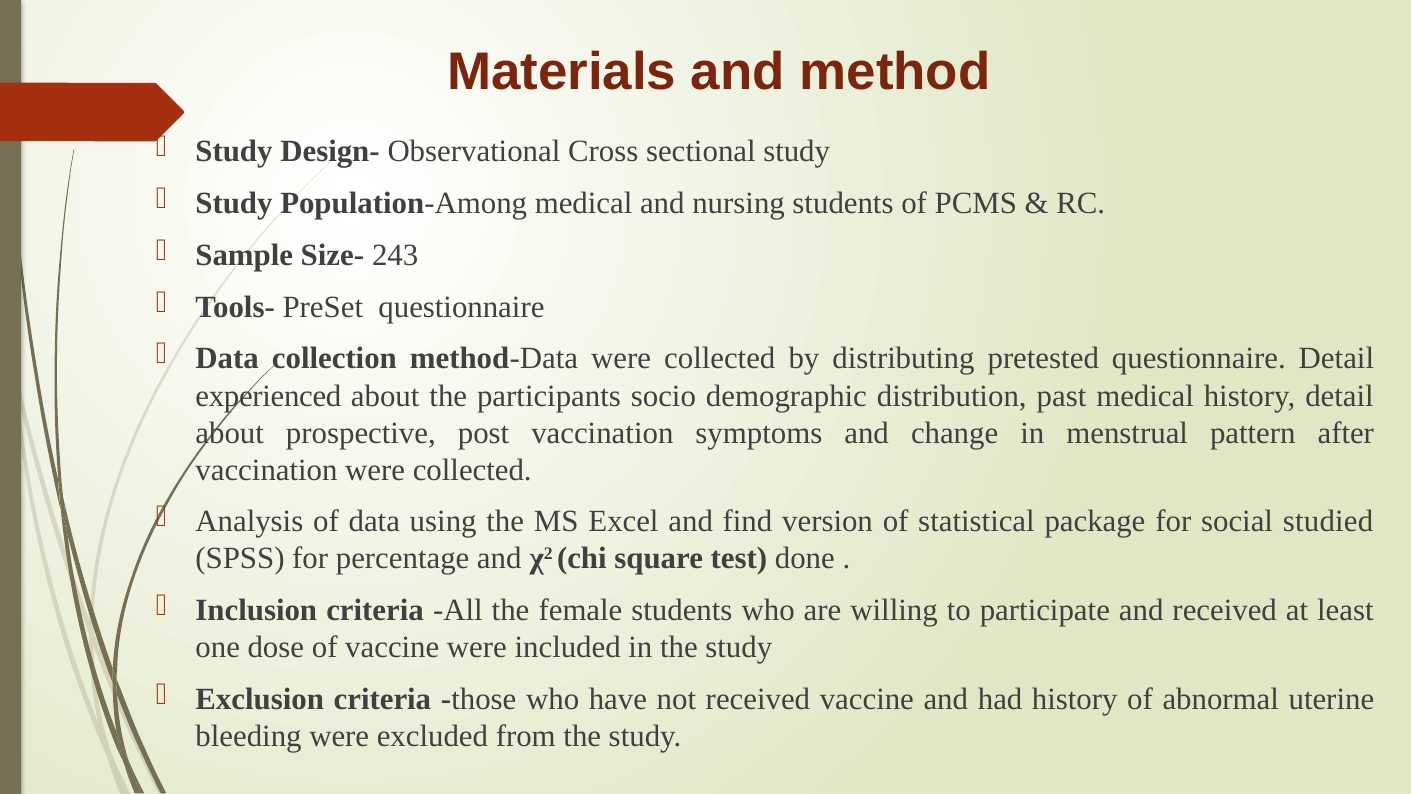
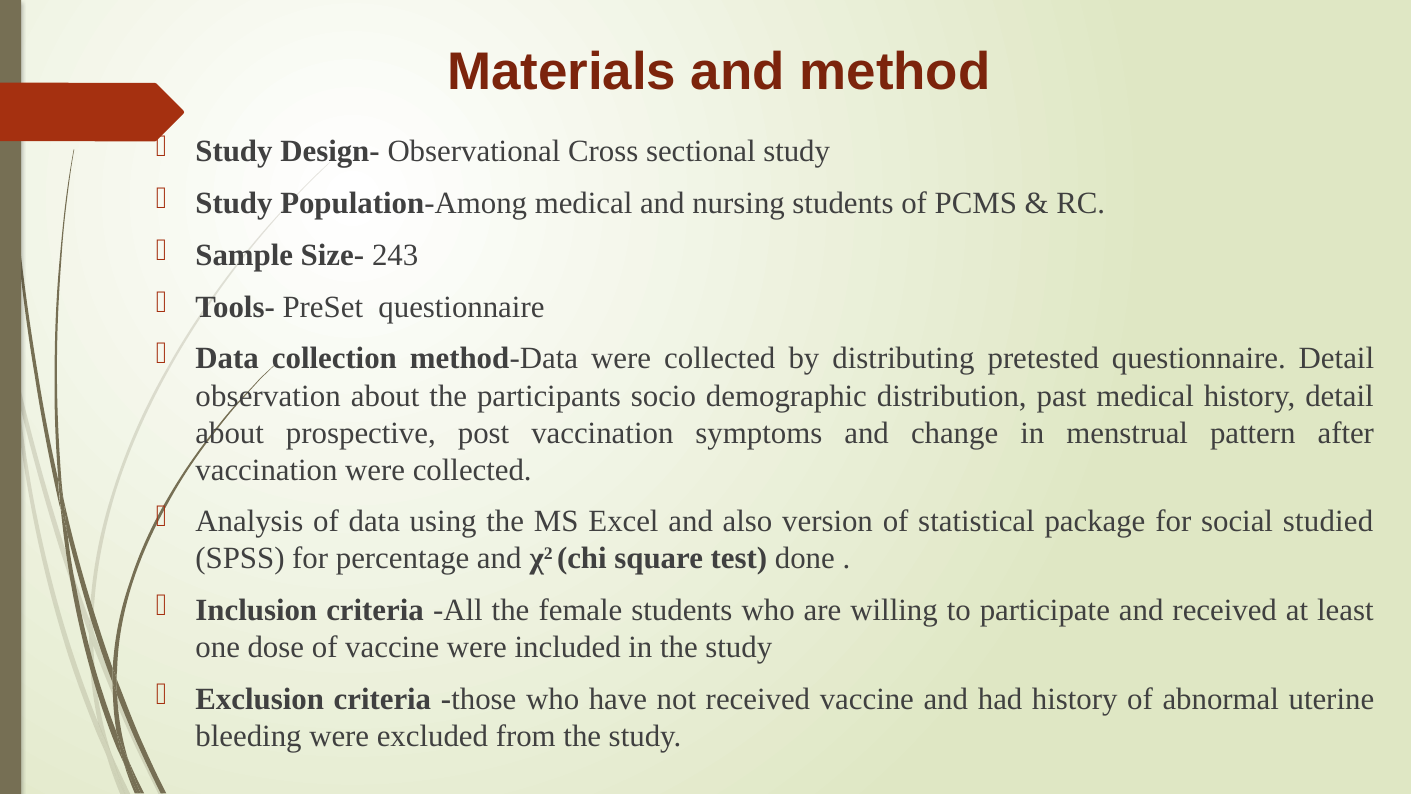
experienced: experienced -> observation (268, 396)
find: find -> also (748, 521)
